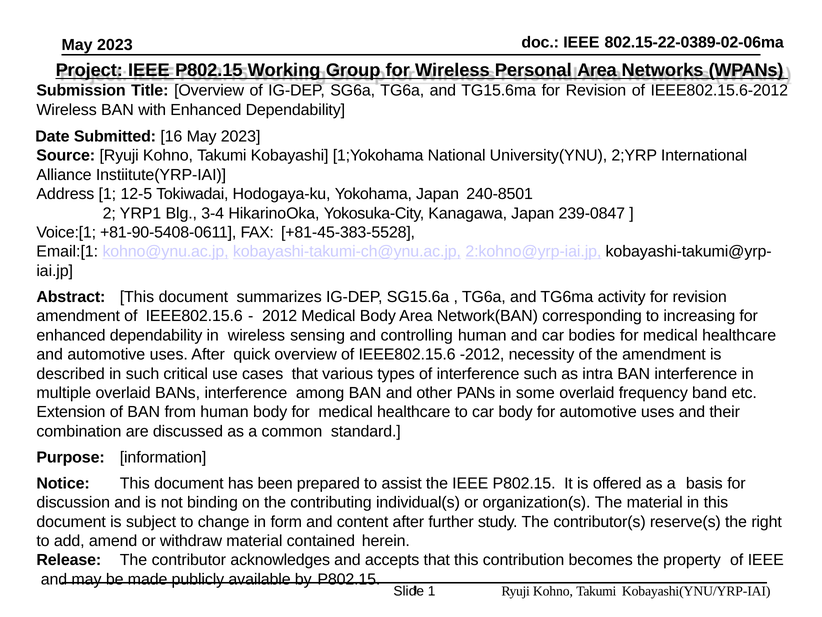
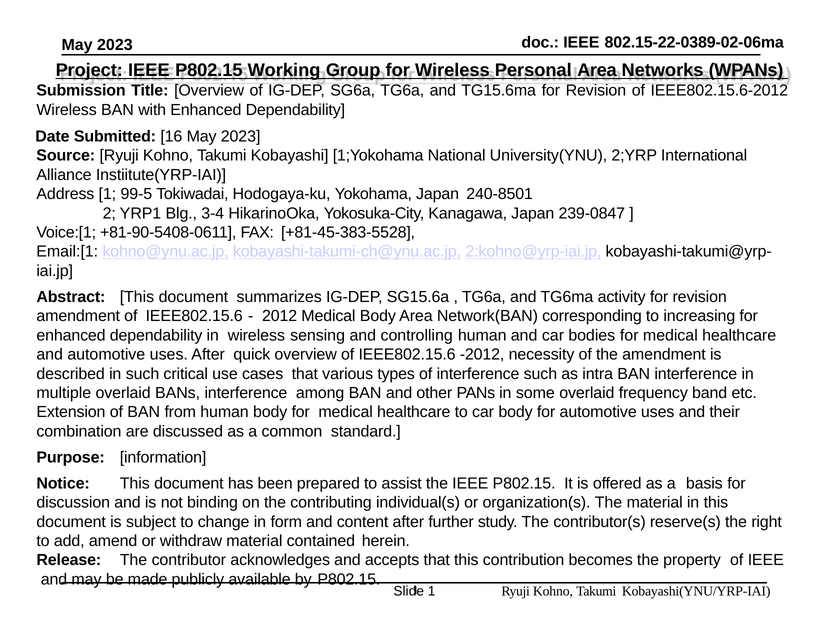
12-5: 12-5 -> 99-5 (136, 194)
